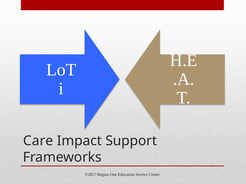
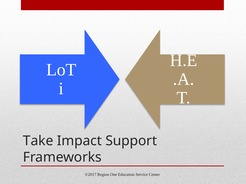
Care: Care -> Take (38, 141)
